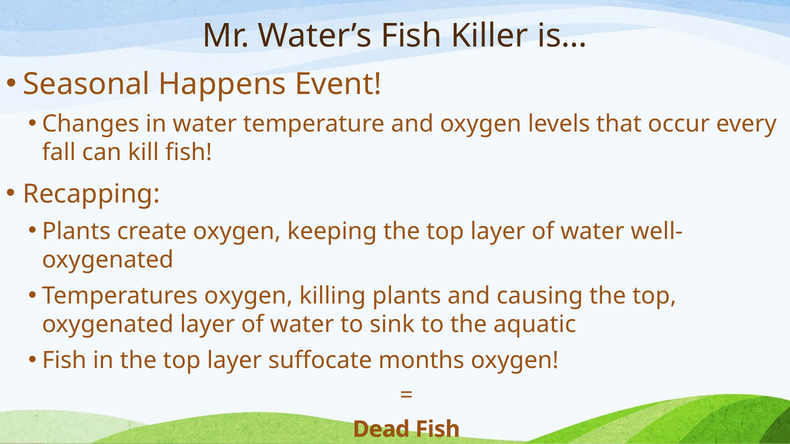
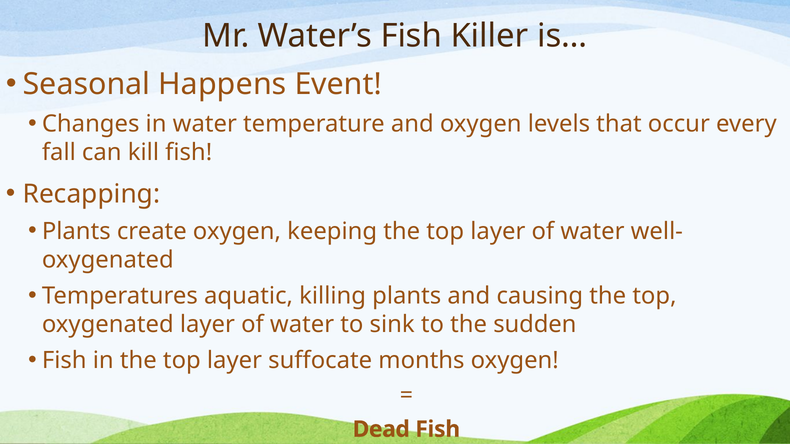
Temperatures oxygen: oxygen -> aquatic (249, 296)
aquatic: aquatic -> sudden (535, 325)
